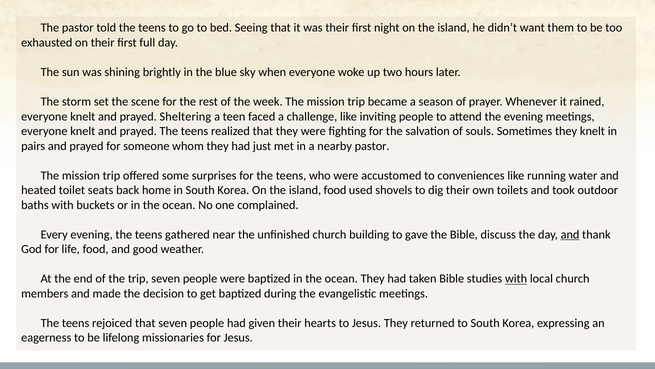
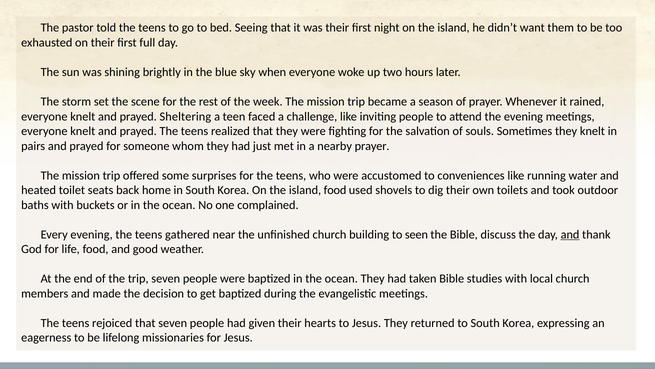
nearby pastor: pastor -> prayer (372, 146)
gave: gave -> seen (416, 234)
with underline: present -> none (516, 278)
